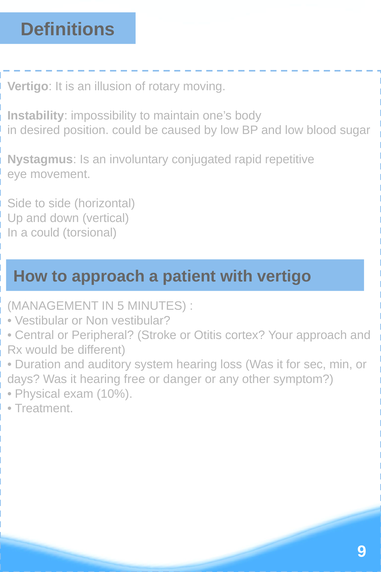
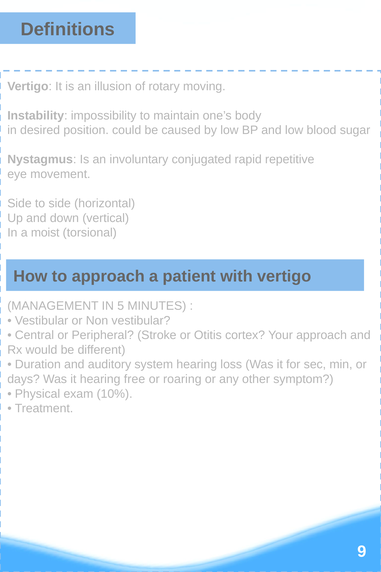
a could: could -> moist (45, 232)
danger: danger -> roaring (182, 379)
